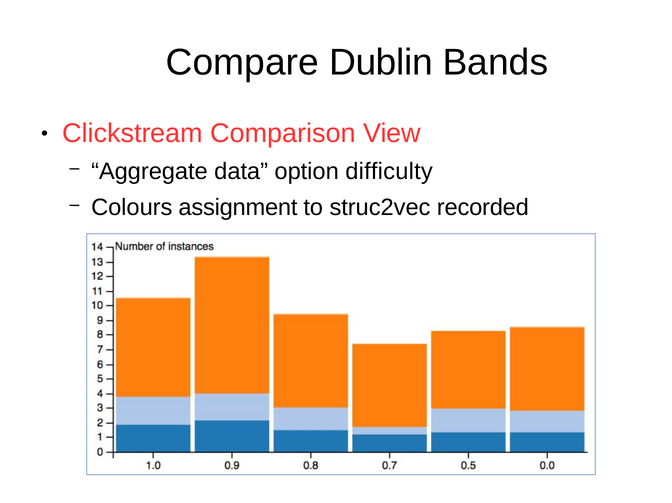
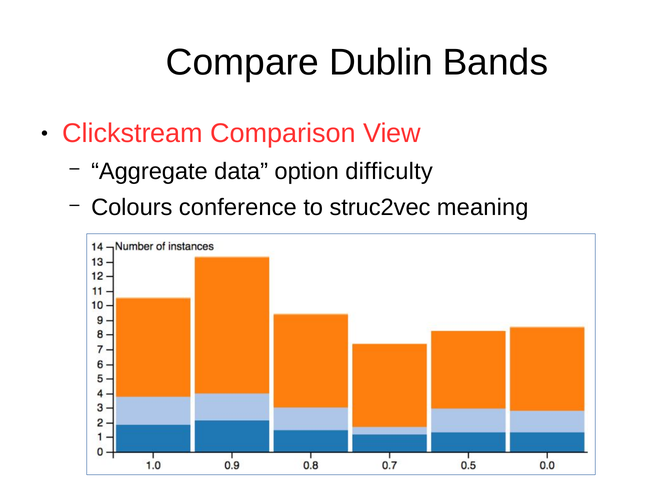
assignment: assignment -> conference (238, 208)
recorded: recorded -> meaning (483, 208)
